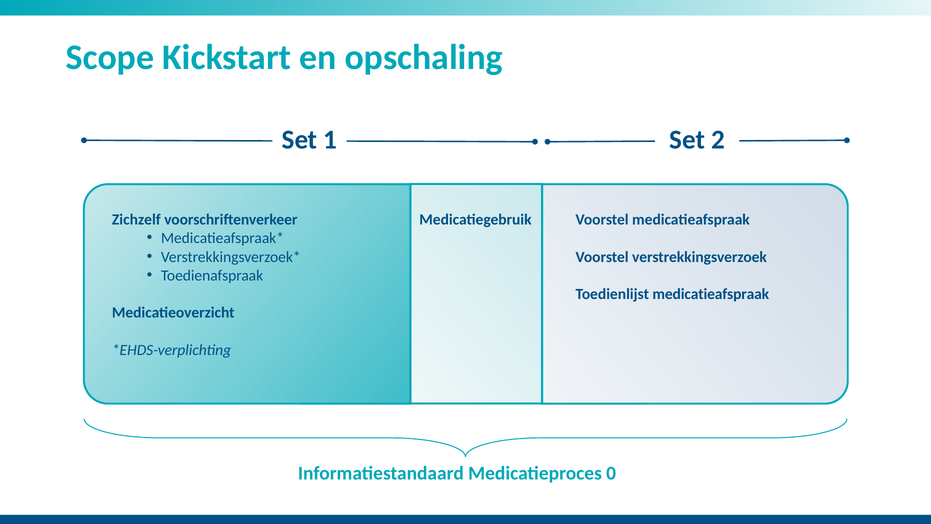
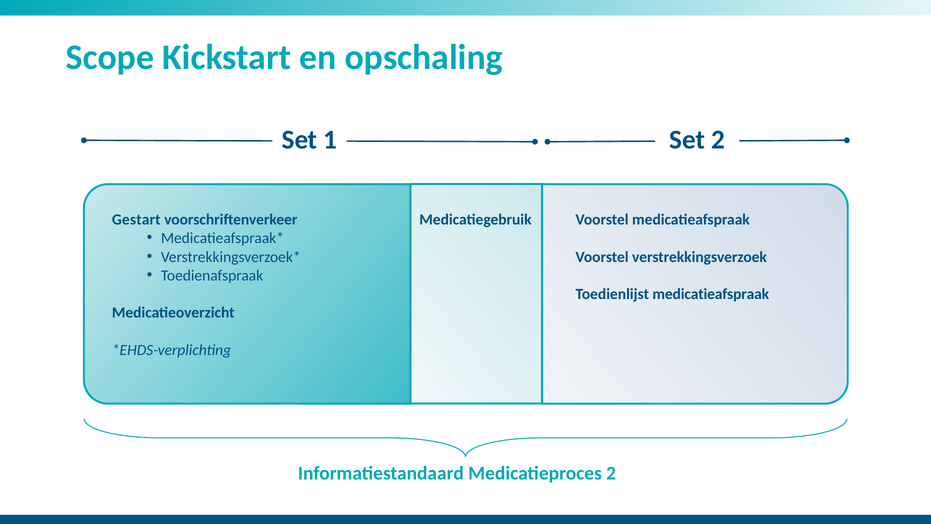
Zichzelf: Zichzelf -> Gestart (136, 219)
0: 0 -> 2 (611, 473)
